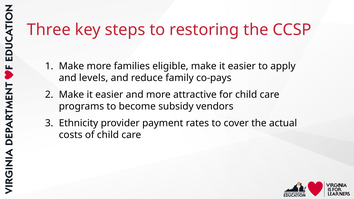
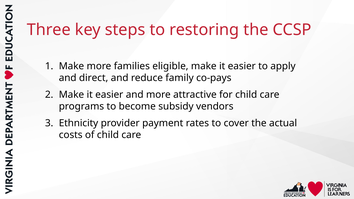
levels: levels -> direct (94, 78)
